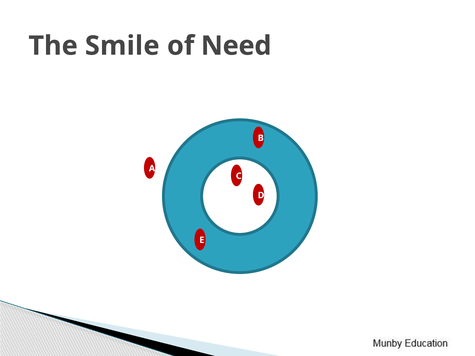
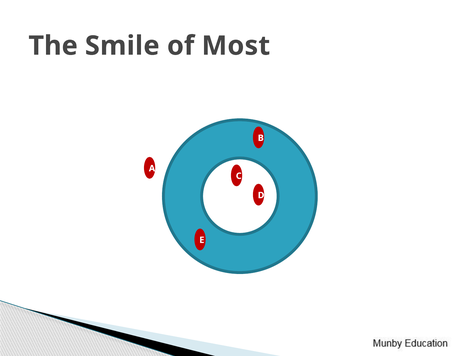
Need: Need -> Most (236, 46)
